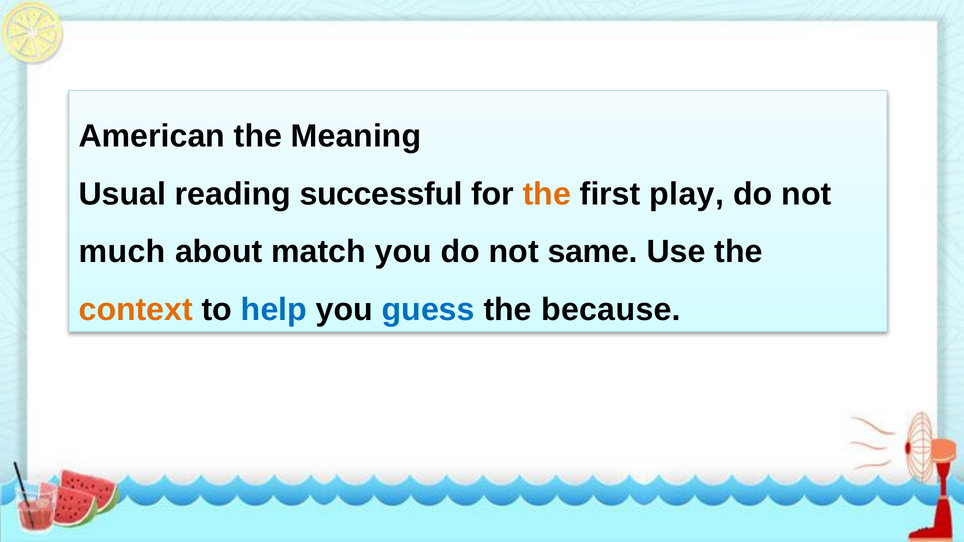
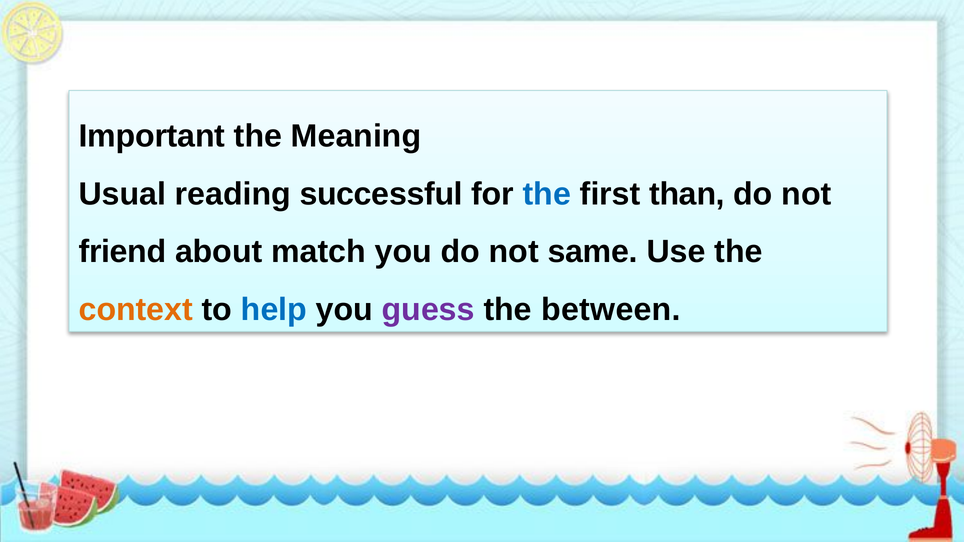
American: American -> Important (152, 136)
the colour: orange -> blue (547, 194)
play: play -> than (687, 194)
much: much -> friend (123, 252)
guess colour: blue -> purple (428, 310)
because: because -> between (611, 310)
